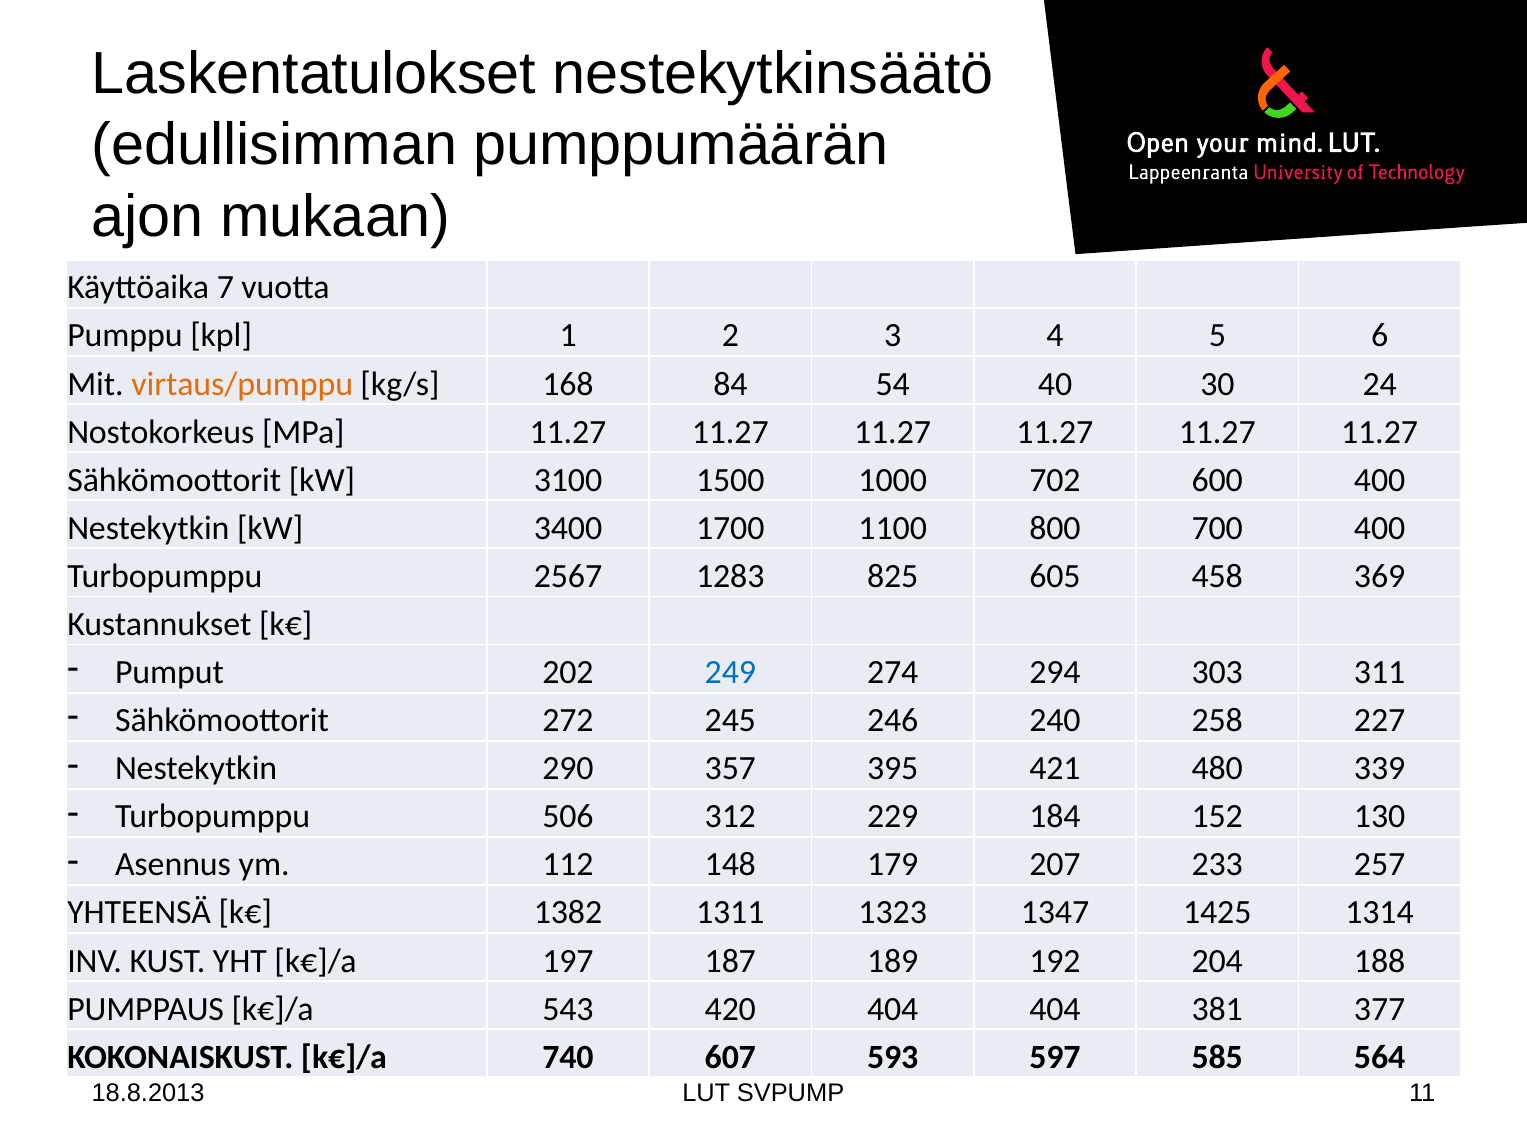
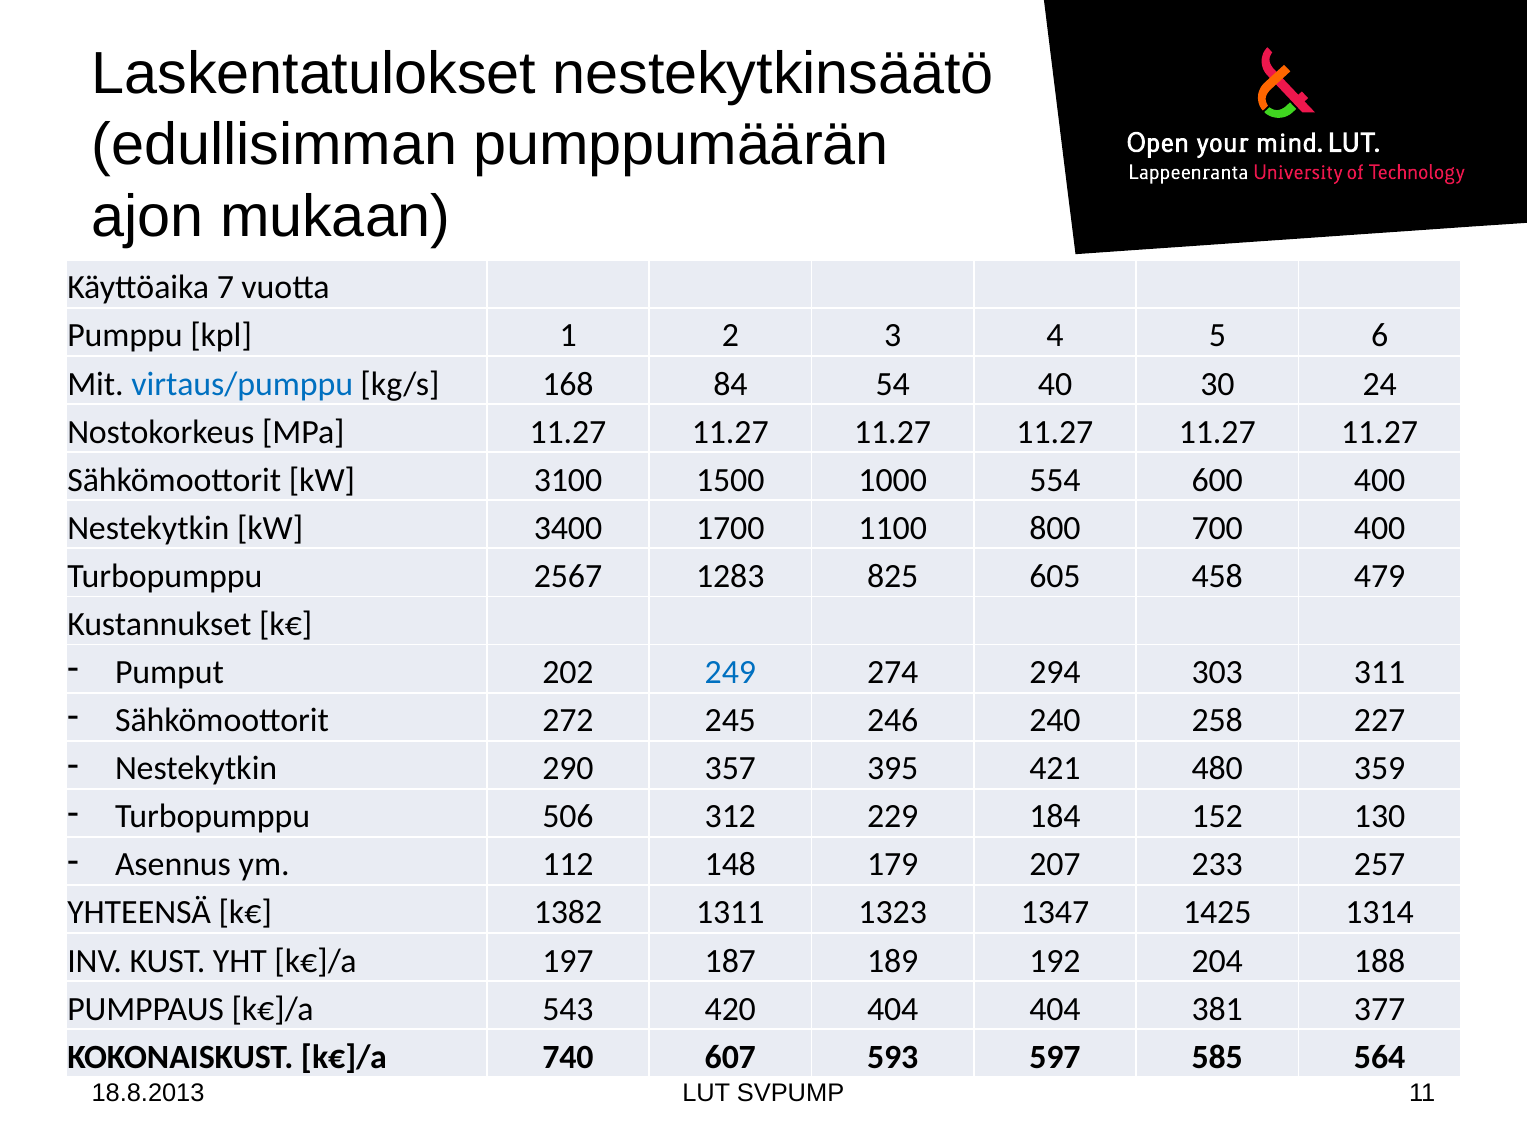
virtaus/pumppu colour: orange -> blue (242, 384)
702: 702 -> 554 (1055, 480)
369: 369 -> 479 (1380, 576)
339: 339 -> 359 (1380, 769)
